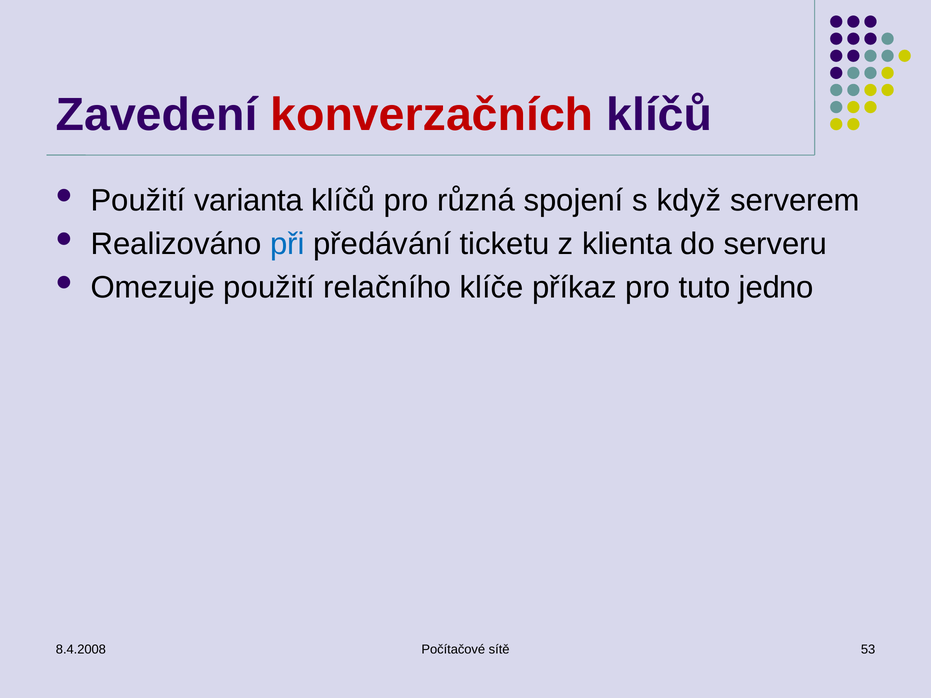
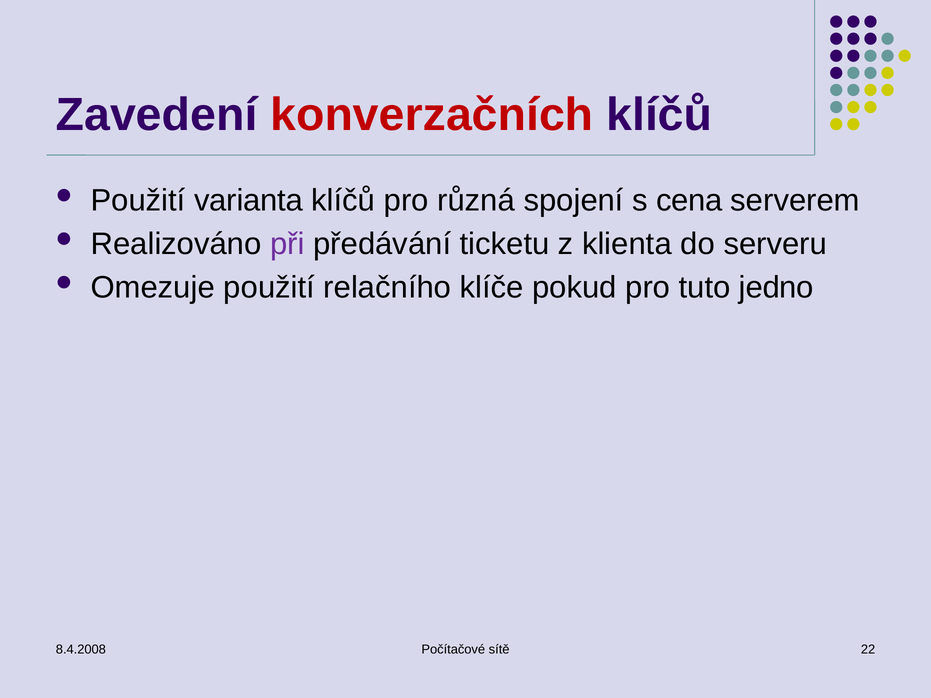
když: když -> cena (689, 201)
při colour: blue -> purple (287, 244)
příkaz: příkaz -> pokud (574, 287)
53: 53 -> 22 (868, 650)
